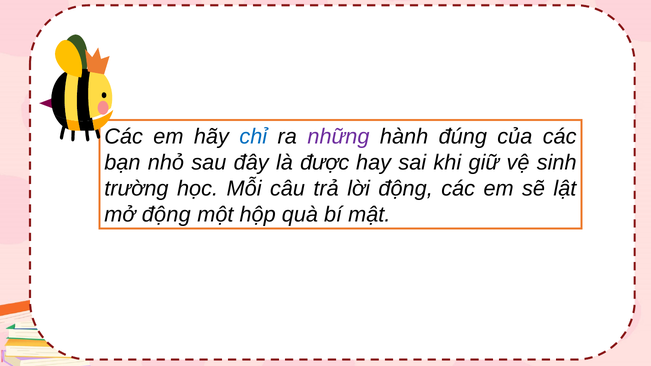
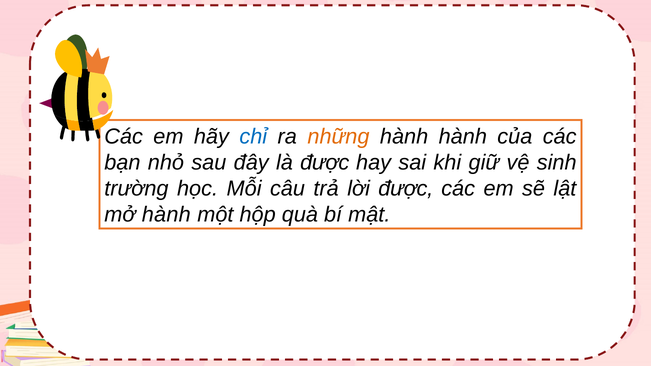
những colour: purple -> orange (338, 137)
hành đúng: đúng -> hành (463, 137)
lời động: động -> được (406, 189)
mở động: động -> hành (166, 215)
